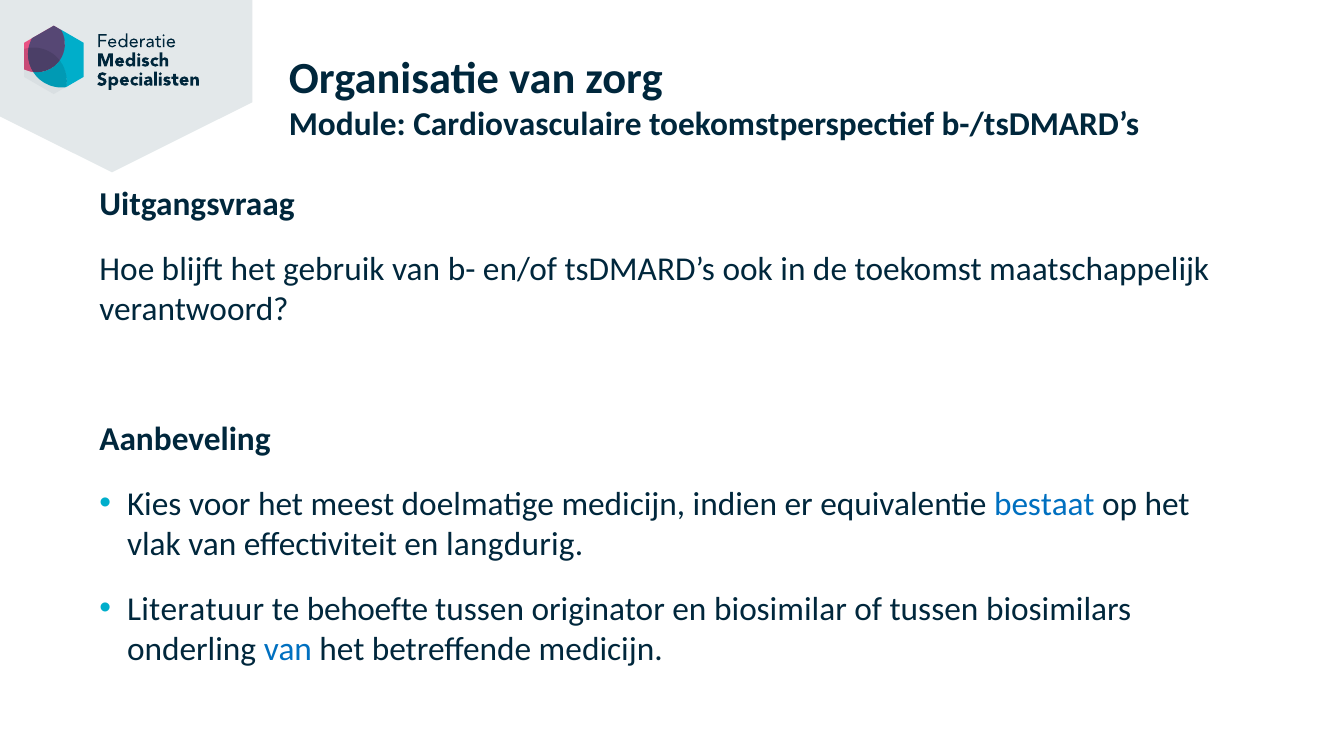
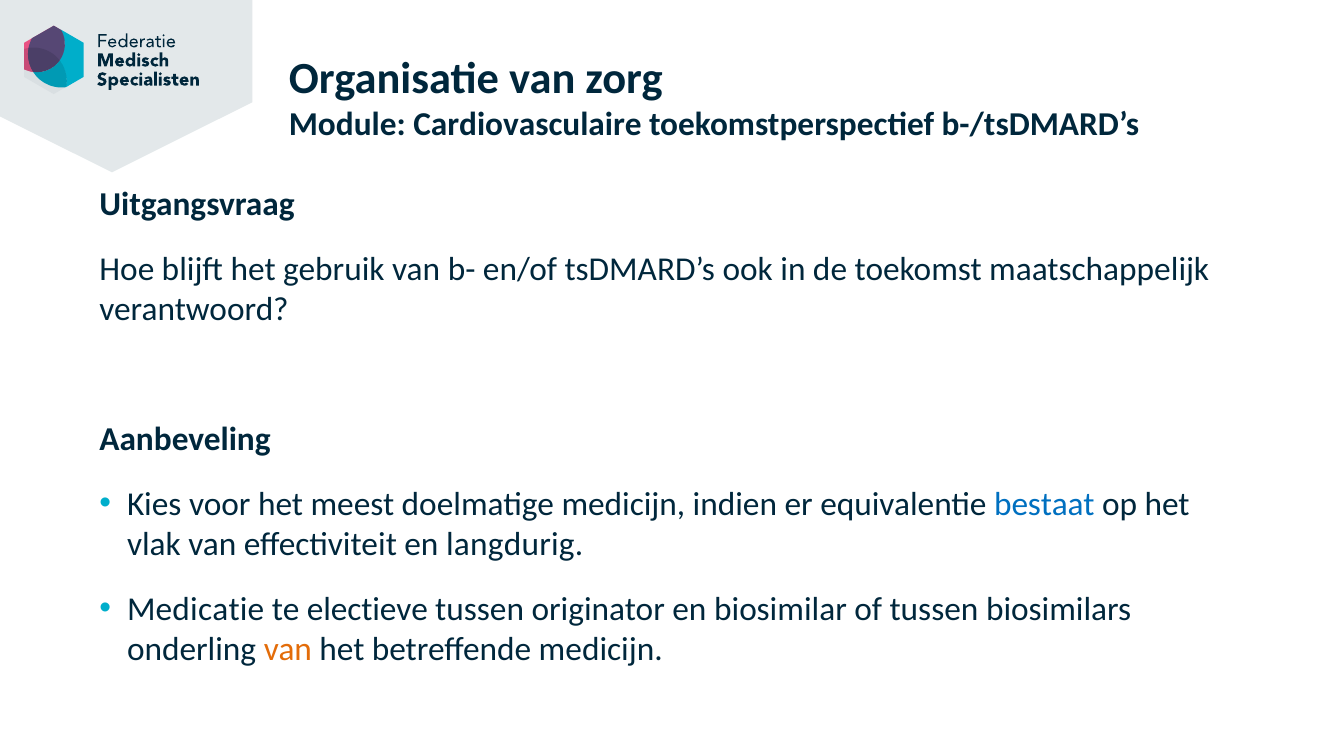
Literatuur: Literatuur -> Medicatie (196, 610)
behoefte: behoefte -> electieve (367, 610)
van colour: blue -> orange (288, 650)
